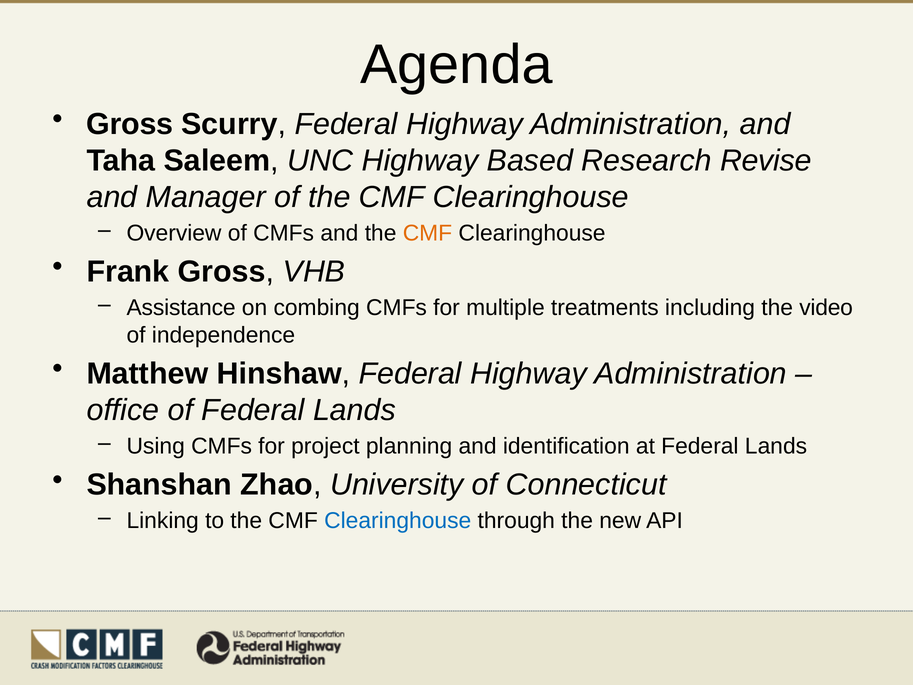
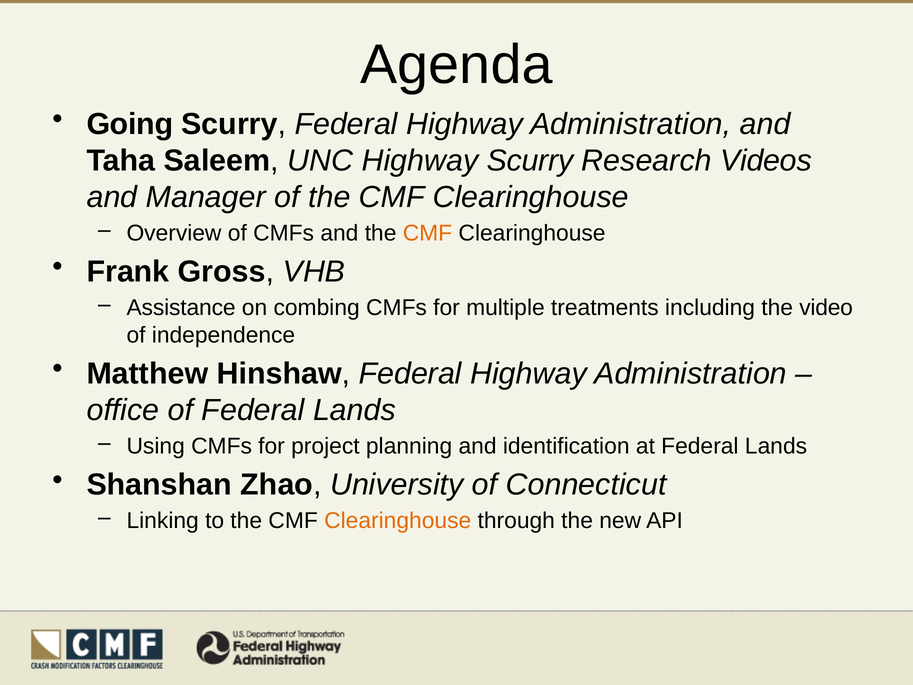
Gross: Gross -> Going (130, 124)
Highway Based: Based -> Scurry (530, 161)
Revise: Revise -> Videos (766, 161)
Clearinghouse colour: blue -> orange (398, 521)
